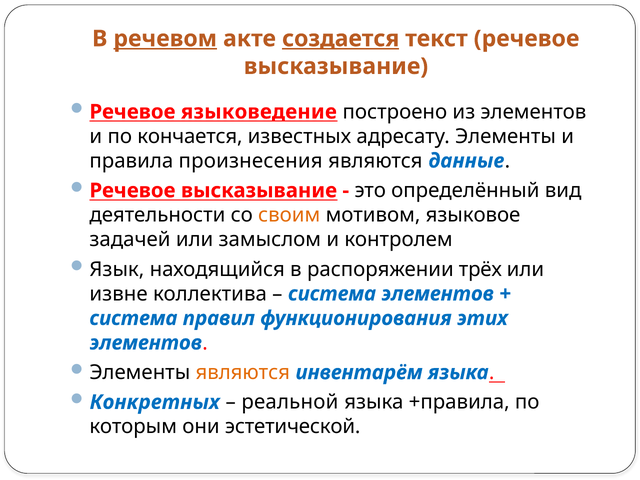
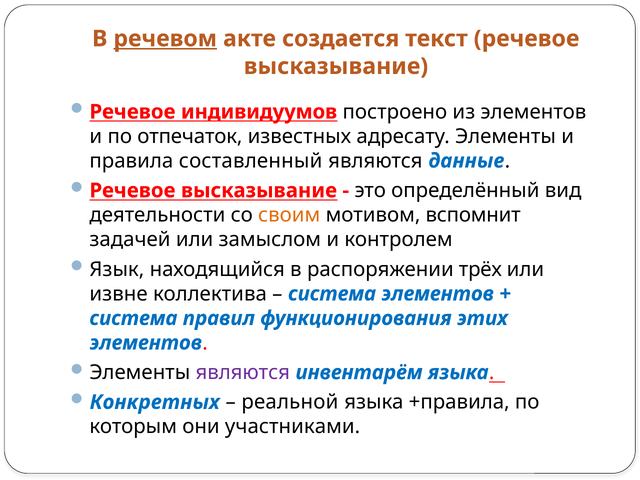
создается underline: present -> none (341, 39)
языковедение: языковедение -> индивидуумов (259, 112)
кончается: кончается -> отпечаток (190, 136)
произнесения: произнесения -> составленный (251, 161)
языковое: языковое -> вспомнит (473, 215)
являются colour: orange -> purple (243, 372)
эстетической: эстетической -> участниками (293, 427)
